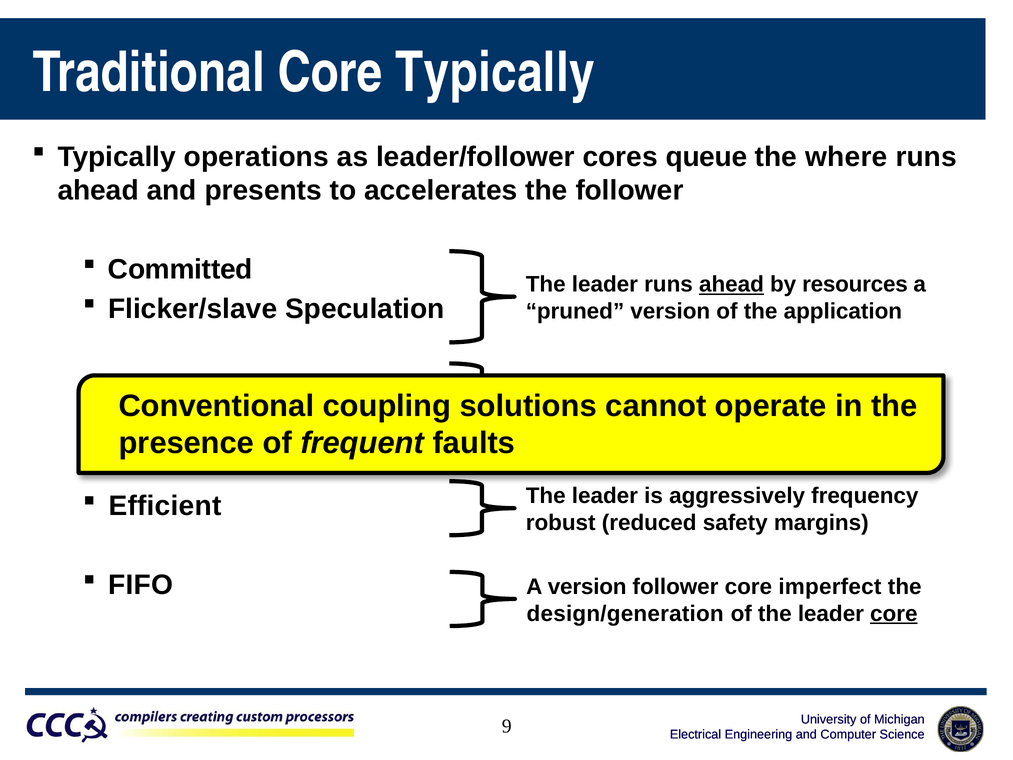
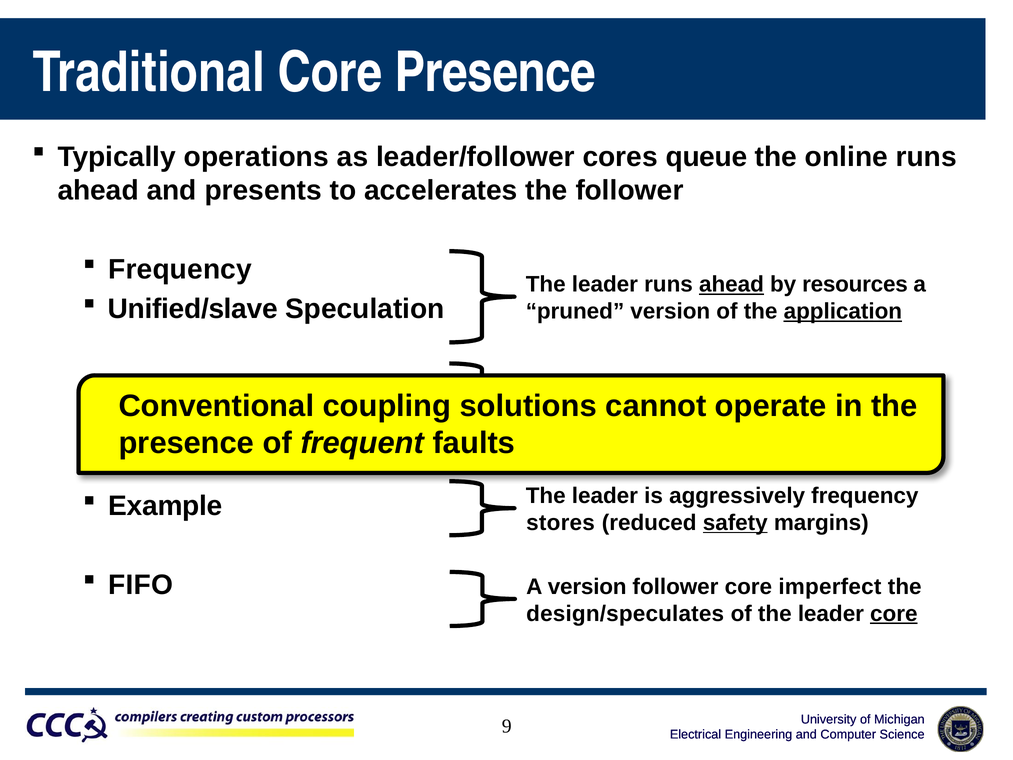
Core Typically: Typically -> Presence (495, 73)
where: where -> online (846, 157)
Committed: Committed -> Frequency (180, 269)
Flicker/slave: Flicker/slave -> Unified/slave (193, 309)
application underline: none -> present (843, 311)
Efficient: Efficient -> Example (165, 506)
robust: robust -> stores (561, 523)
safety underline: none -> present (735, 523)
design/generation: design/generation -> design/speculates (625, 613)
